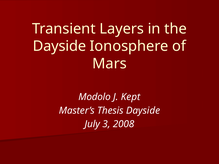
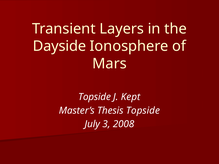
Modolo: Modolo -> Topside (95, 97)
Thesis Dayside: Dayside -> Topside (143, 111)
